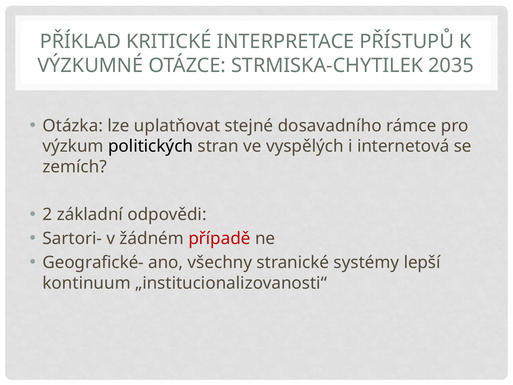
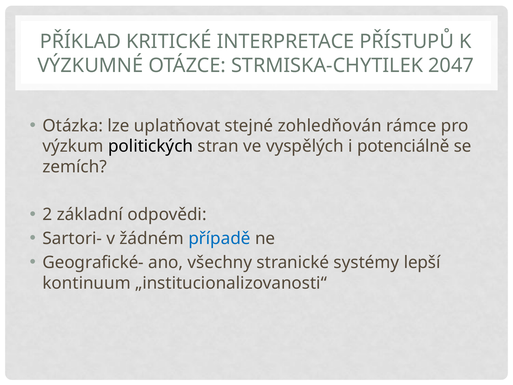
2035: 2035 -> 2047 (451, 65)
dosavadního: dosavadního -> zohledňován (330, 126)
internetová: internetová -> potenciálně (403, 146)
případě colour: red -> blue (219, 238)
